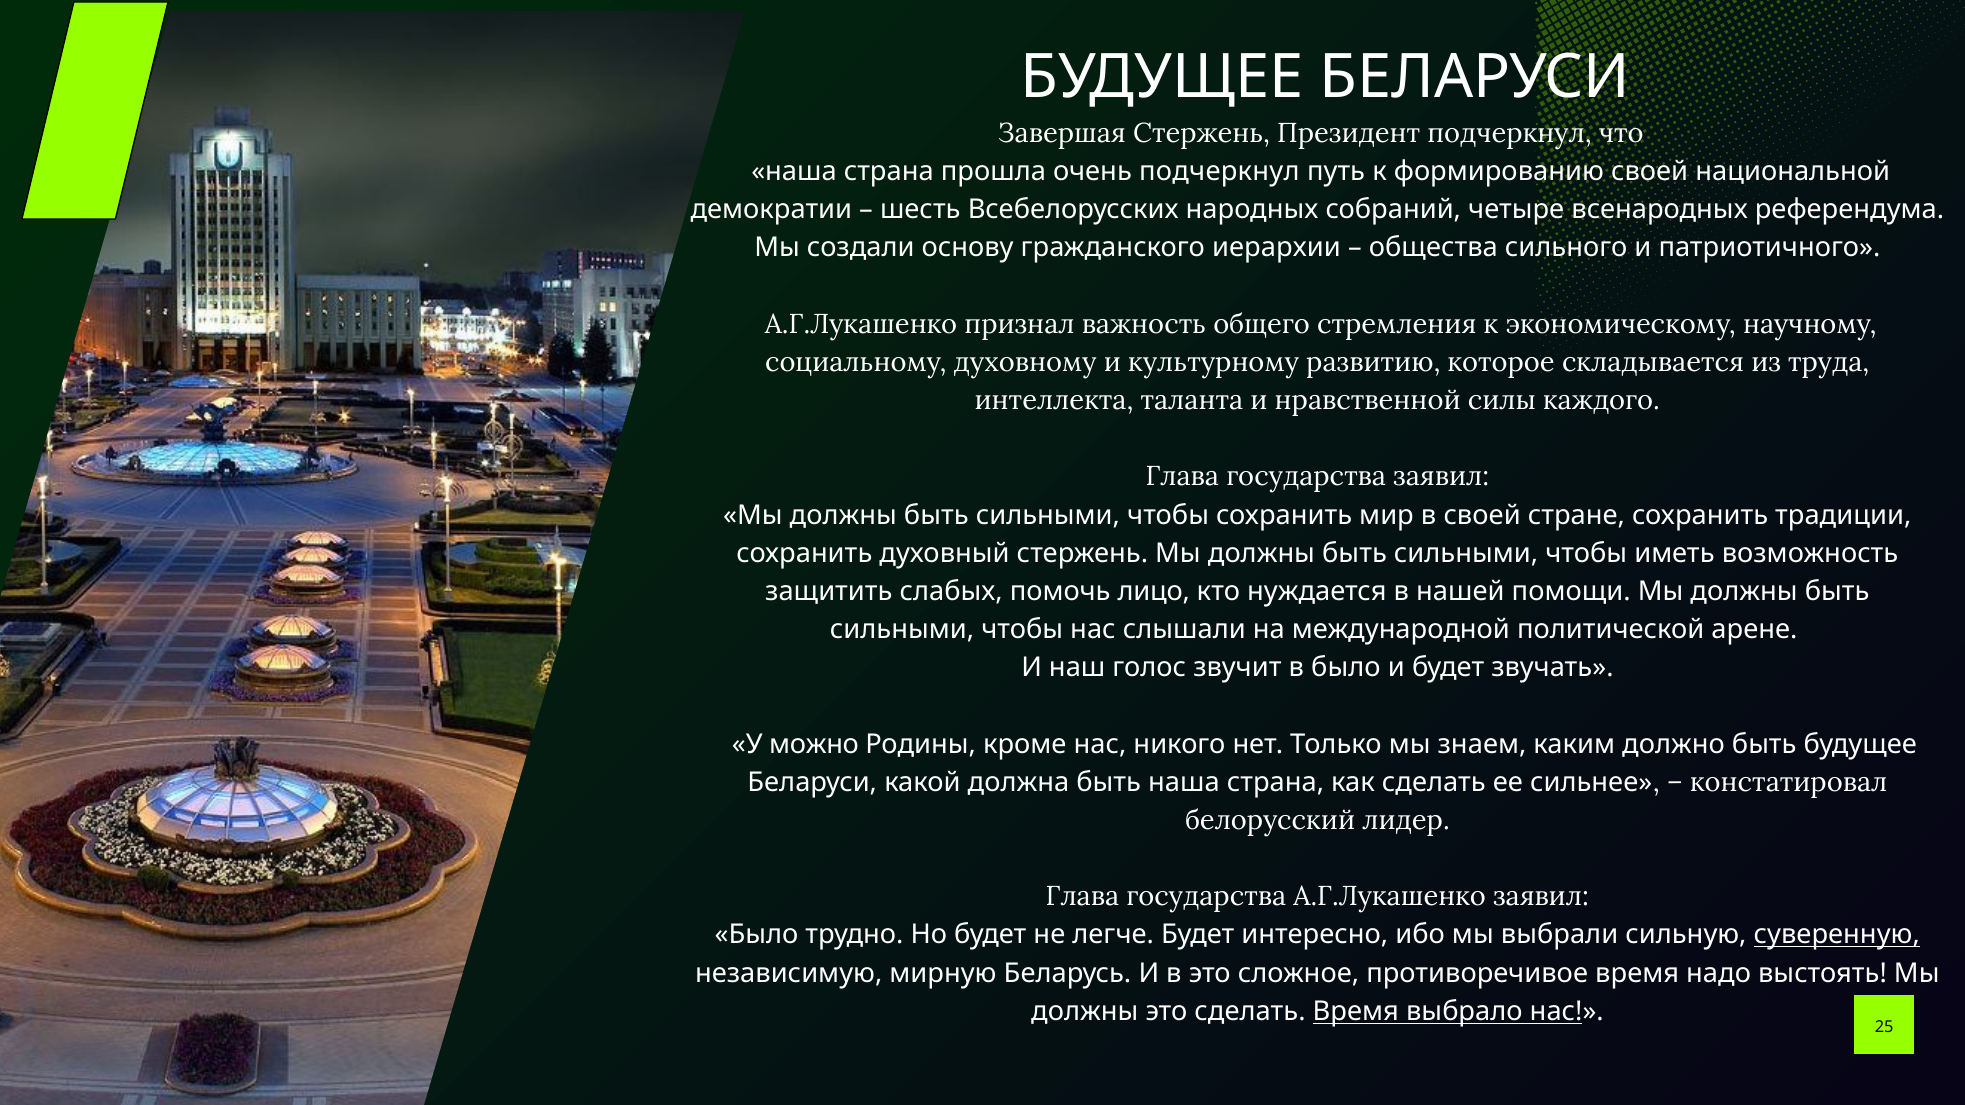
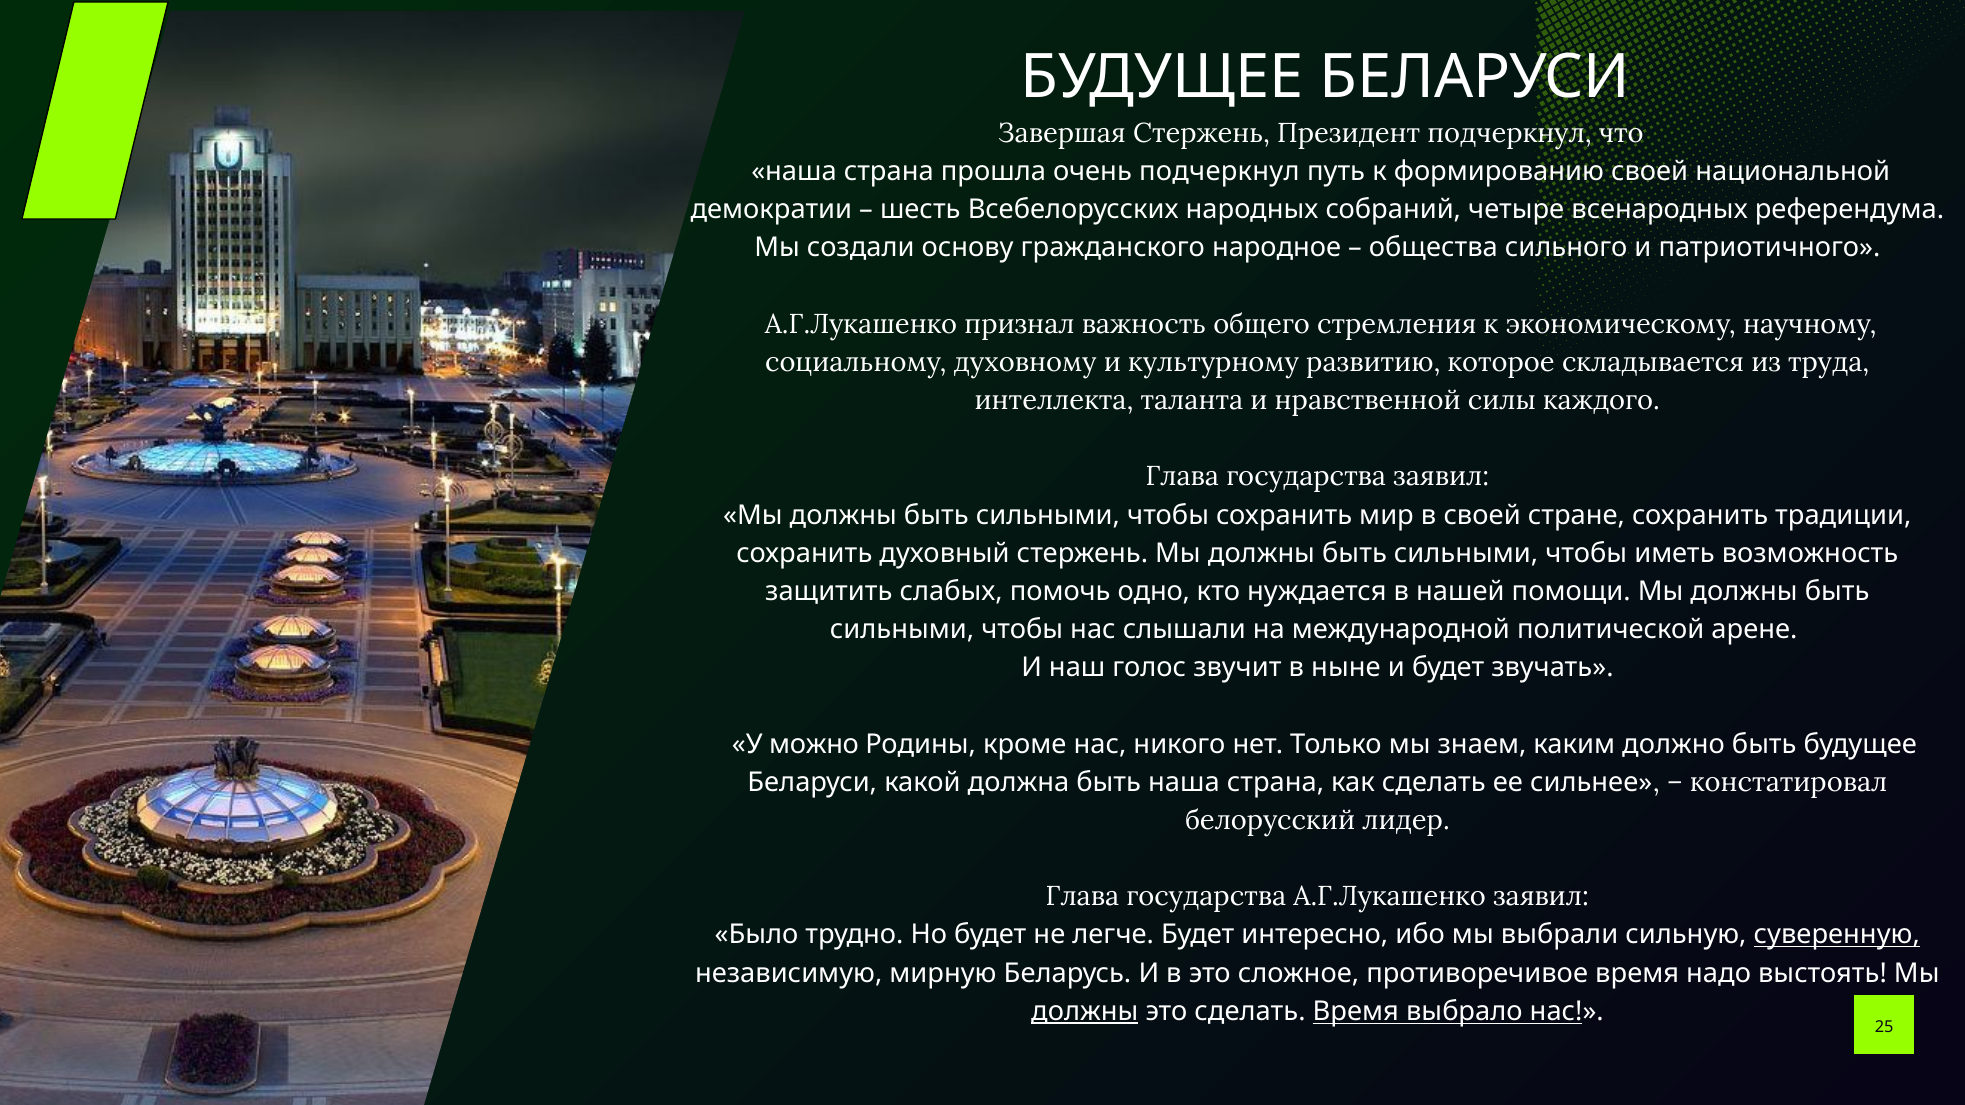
иерархии: иерархии -> народное (1277, 248)
лицо: лицо -> одно (1154, 592)
в было: было -> ныне (1346, 668)
должны underline: none -> present (1085, 1012)
